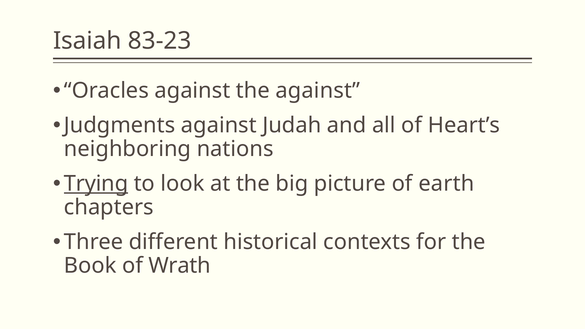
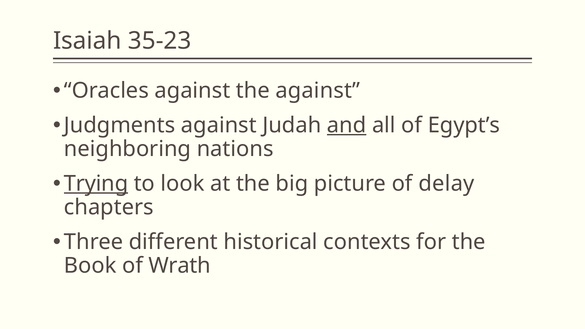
83-23: 83-23 -> 35-23 (160, 41)
and underline: none -> present (347, 125)
Heart’s: Heart’s -> Egypt’s (464, 125)
earth: earth -> delay (446, 184)
